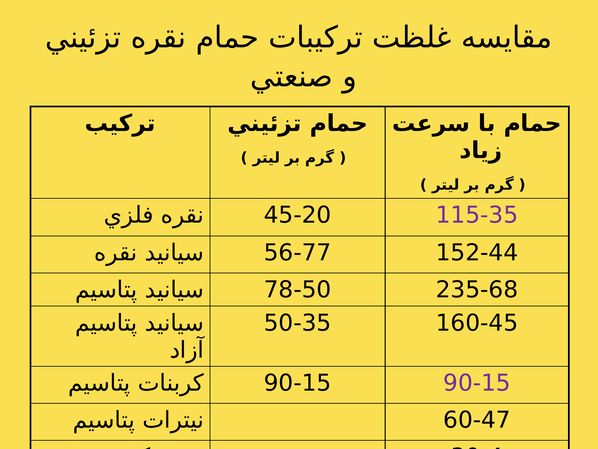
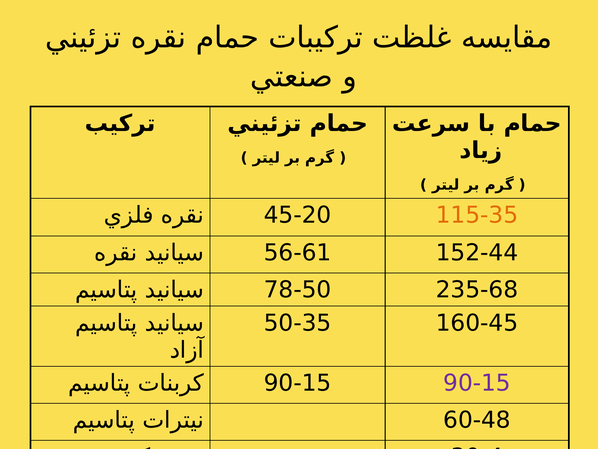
115-35 colour: purple -> orange (477, 215)
56-77: 56-77 -> 56-61 (298, 253)
60-47: 60-47 -> 60-48 (477, 420)
